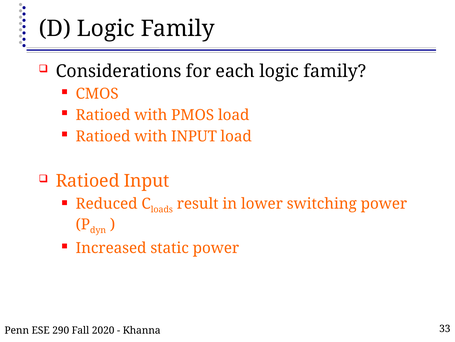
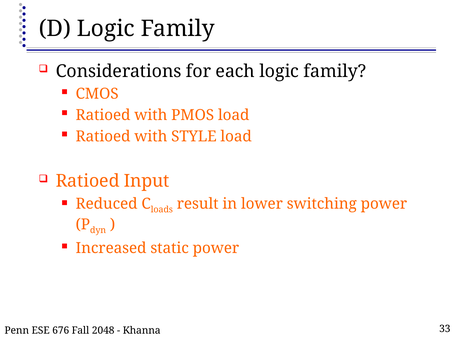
with INPUT: INPUT -> STYLE (194, 136)
290: 290 -> 676 (61, 330)
2020: 2020 -> 2048 (103, 330)
